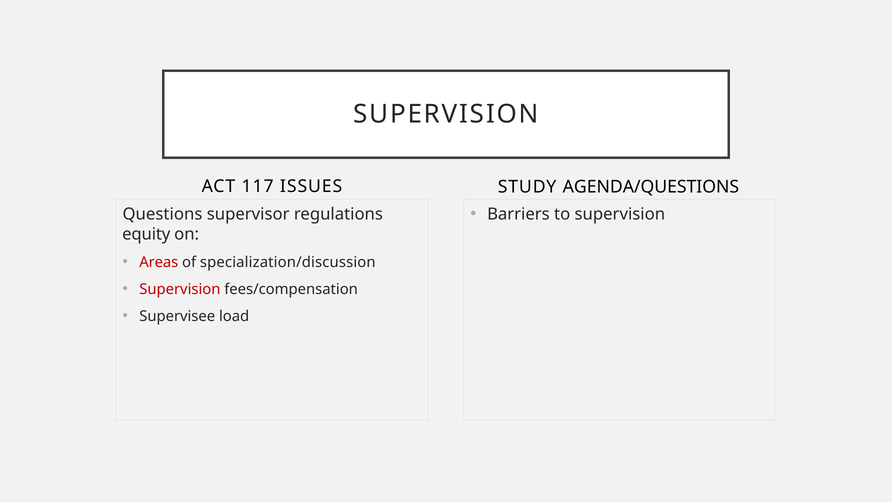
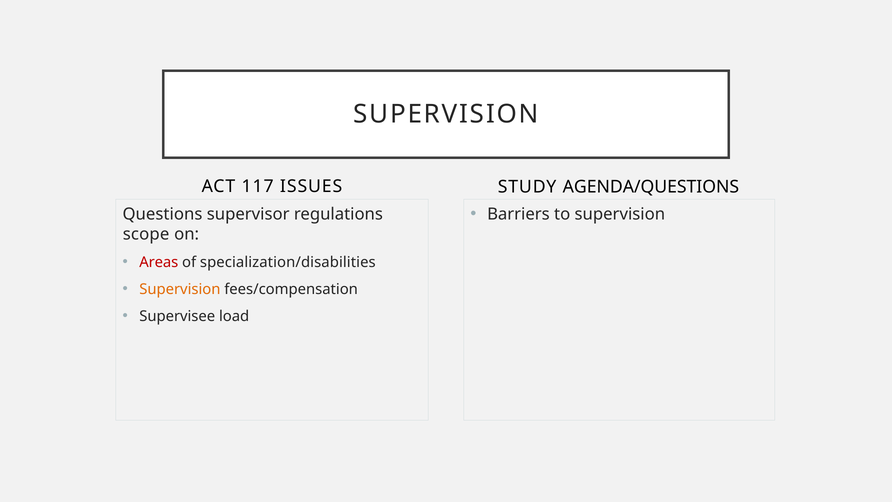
equity: equity -> scope (146, 234)
specialization/discussion: specialization/discussion -> specialization/disabilities (288, 262)
Supervision colour: red -> orange (180, 289)
